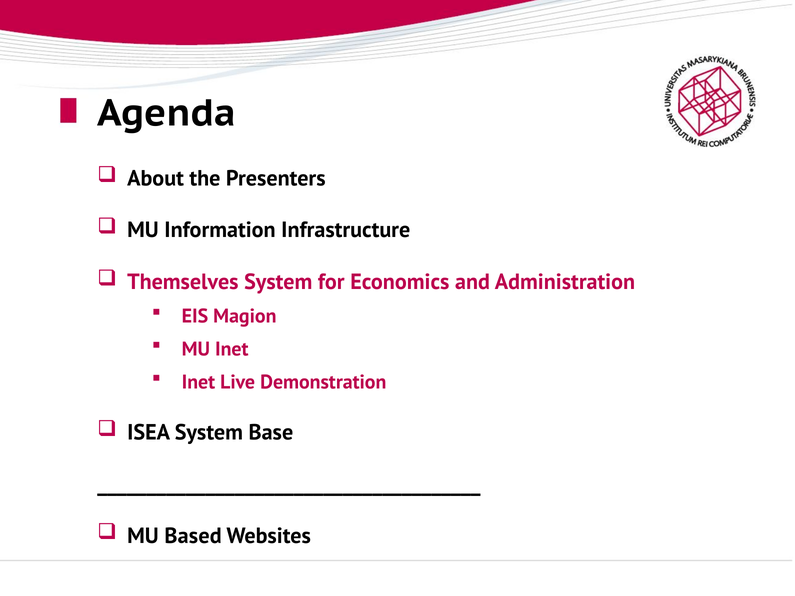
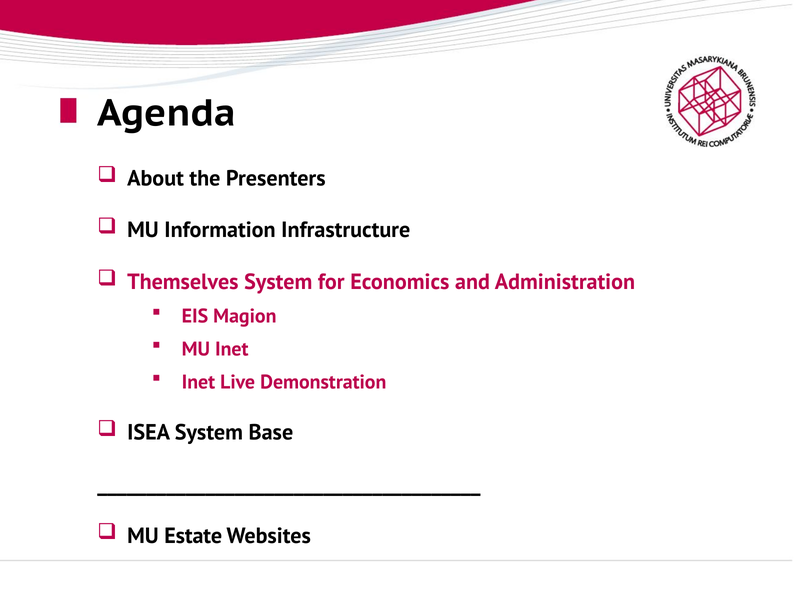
Based: Based -> Estate (193, 536)
